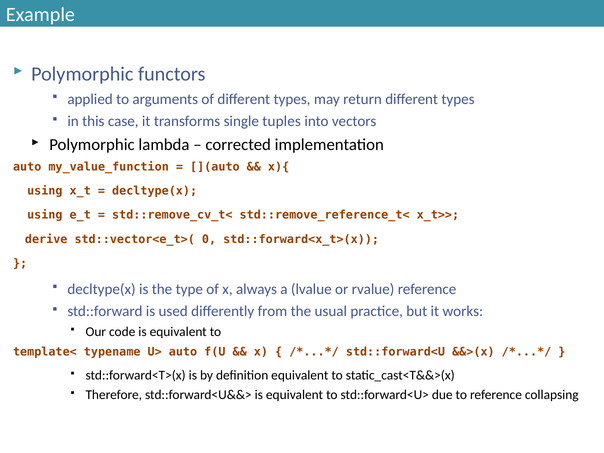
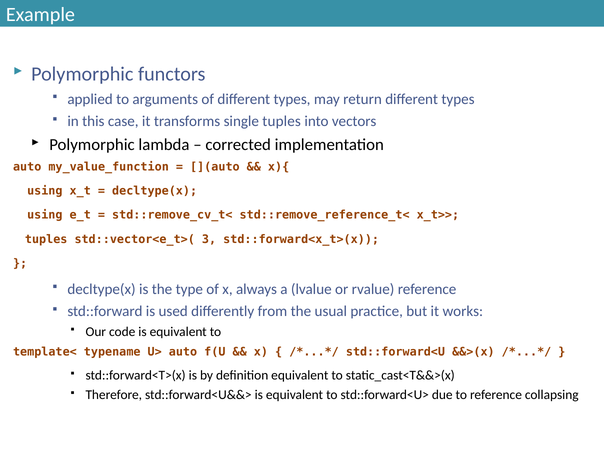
derive: derive -> tuples (46, 239)
0: 0 -> 3 (209, 239)
